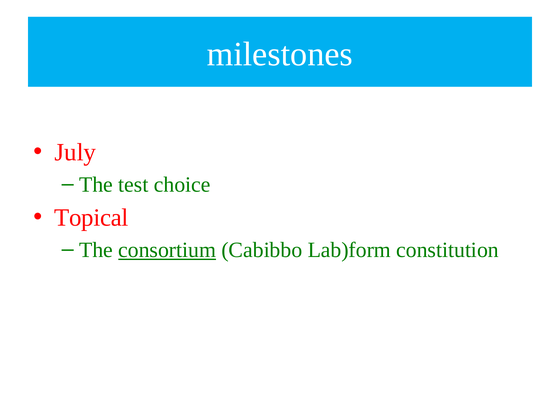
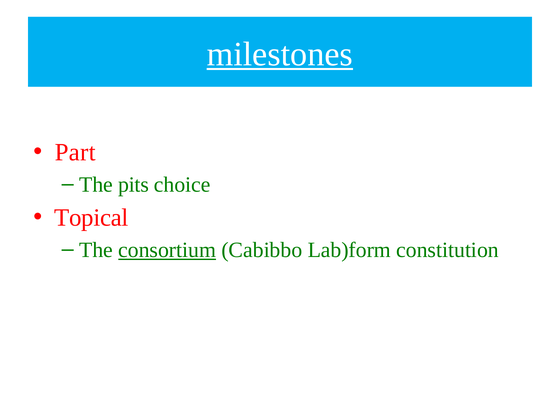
milestones underline: none -> present (280, 54)
July: July -> Part (75, 152)
test: test -> pits (133, 184)
